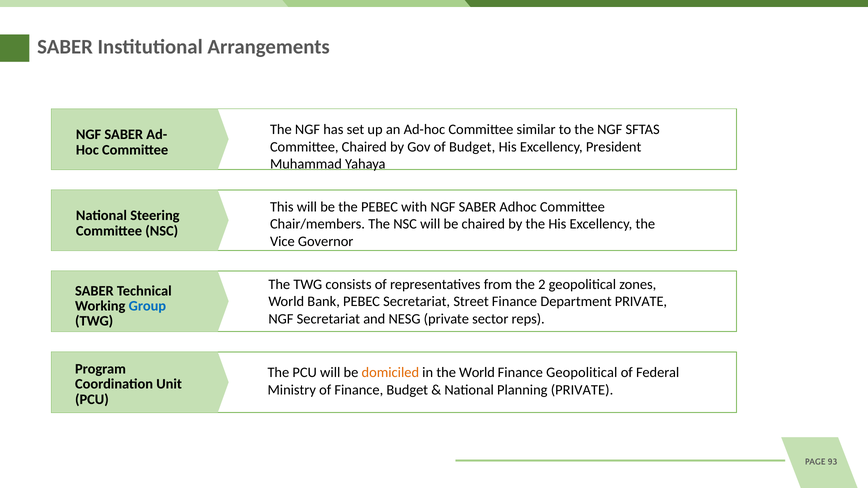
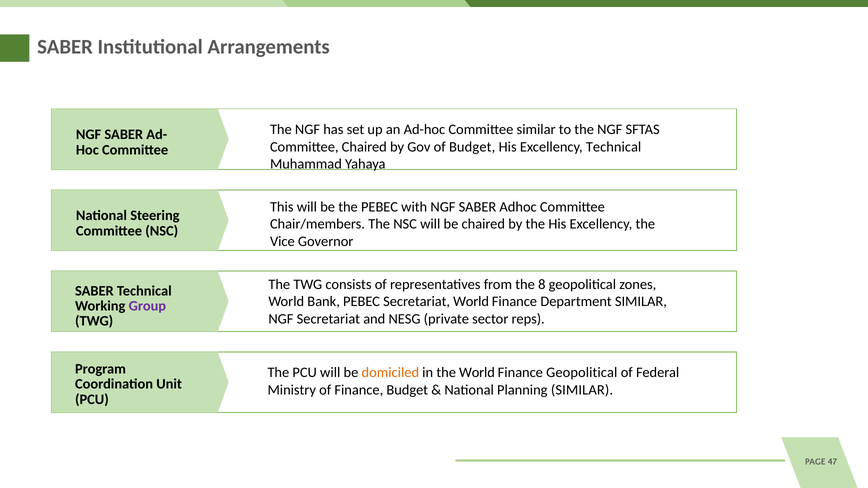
Excellency President: President -> Technical (614, 147)
2: 2 -> 8 (542, 284)
Secretariat Street: Street -> World (471, 302)
Department PRIVATE: PRIVATE -> SIMILAR (641, 302)
Group colour: blue -> purple (147, 306)
Planning PRIVATE: PRIVATE -> SIMILAR (582, 390)
93: 93 -> 47 (832, 462)
